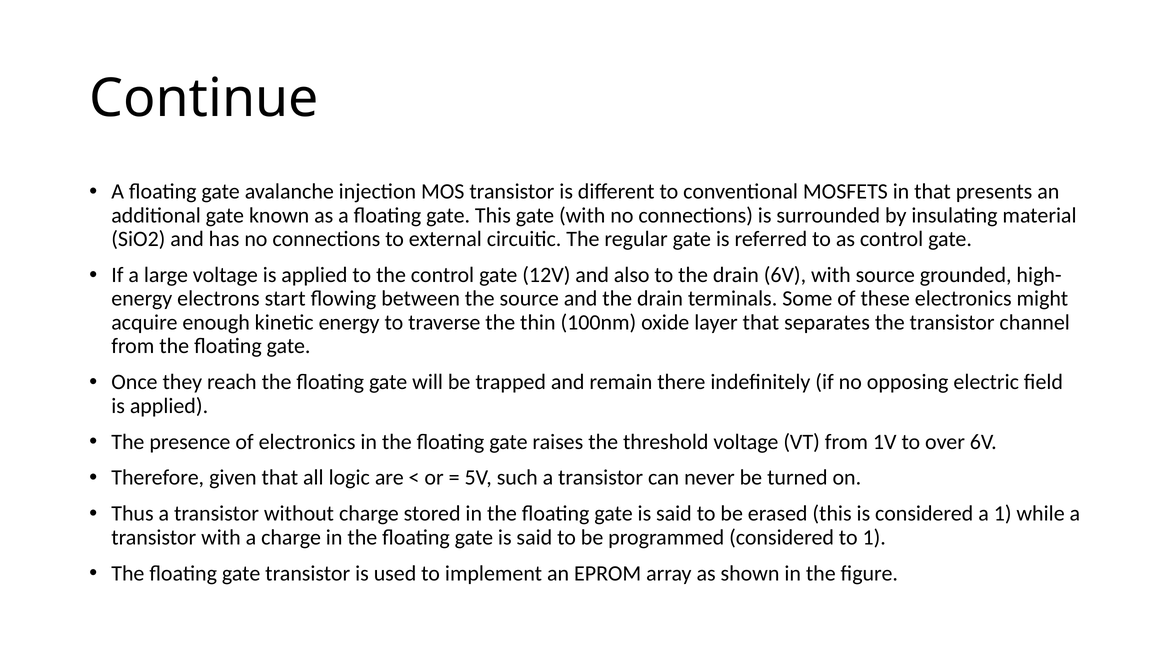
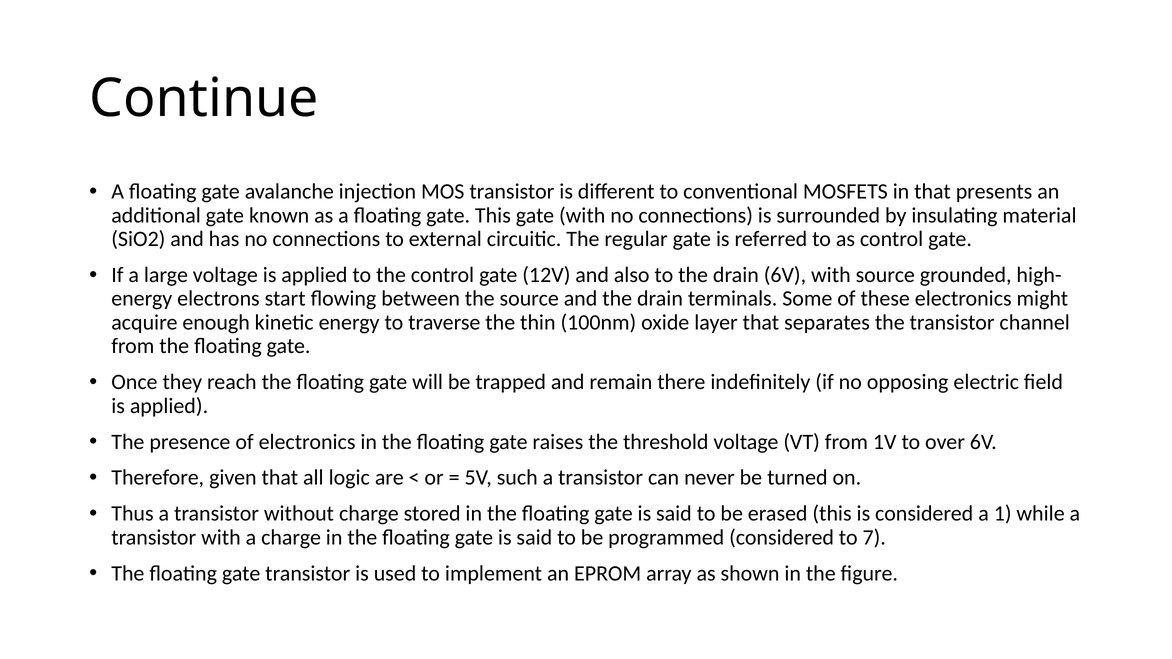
to 1: 1 -> 7 (874, 538)
